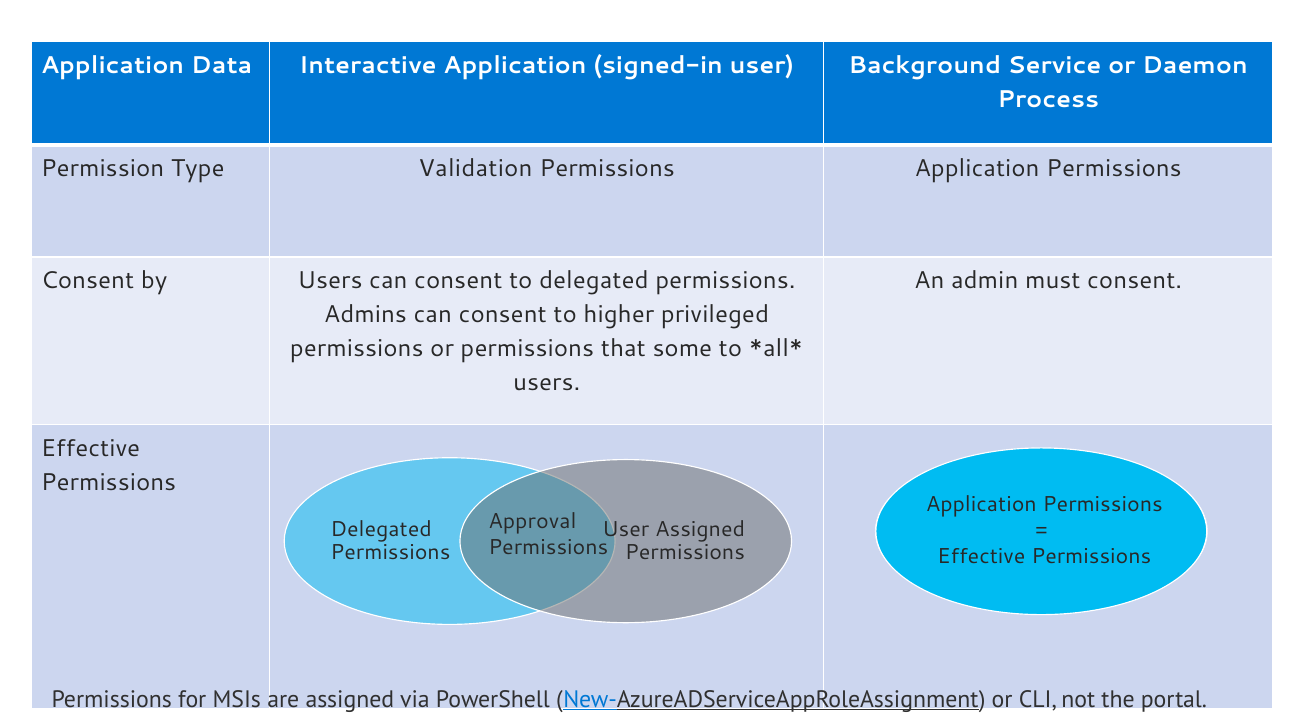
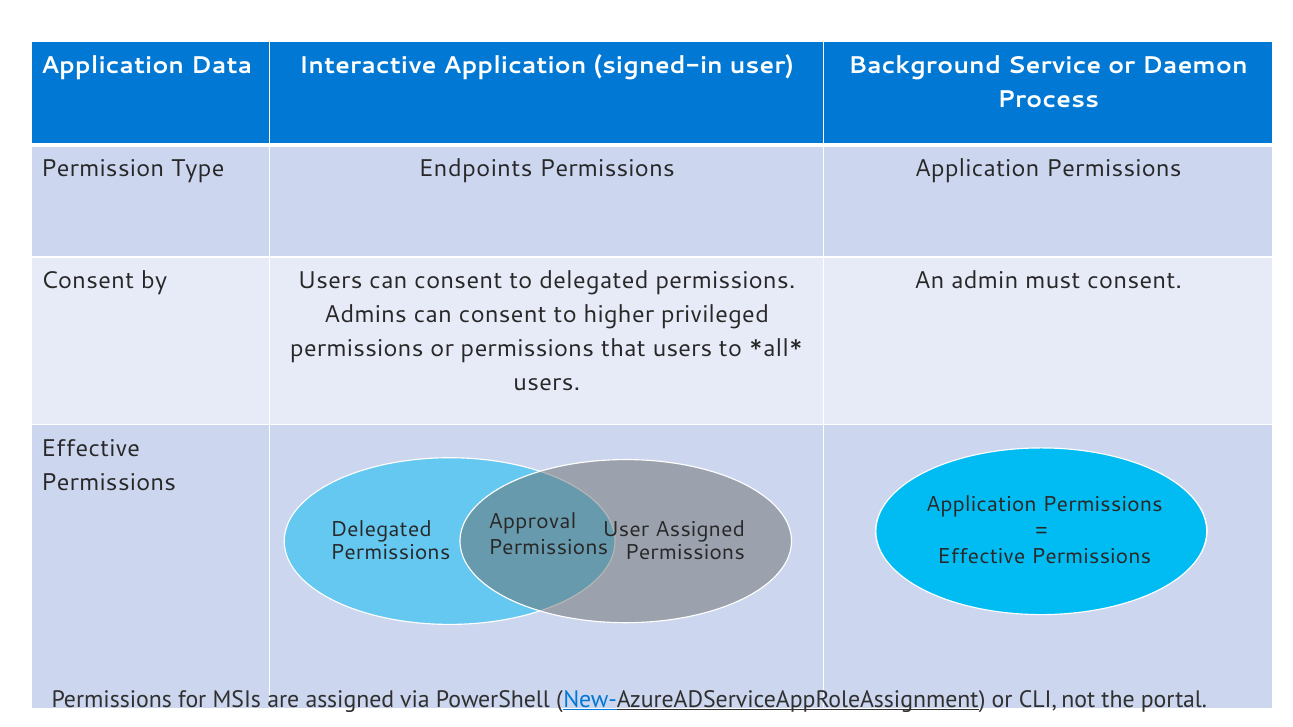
Validation: Validation -> Endpoints (476, 169)
that some: some -> users (682, 349)
